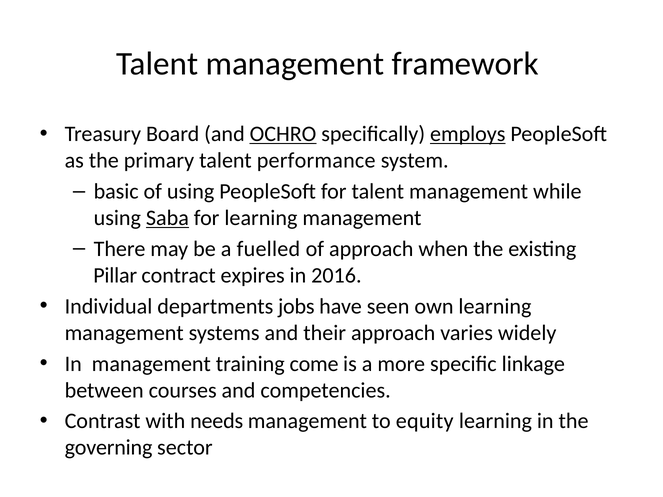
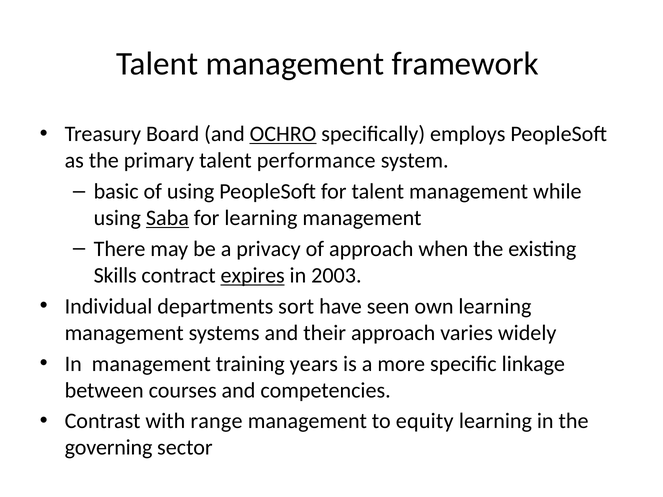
employs underline: present -> none (468, 134)
fuelled: fuelled -> privacy (269, 249)
Pillar: Pillar -> Skills (115, 276)
expires underline: none -> present (253, 276)
2016: 2016 -> 2003 (336, 276)
jobs: jobs -> sort (296, 307)
come: come -> years (314, 364)
needs: needs -> range (216, 421)
